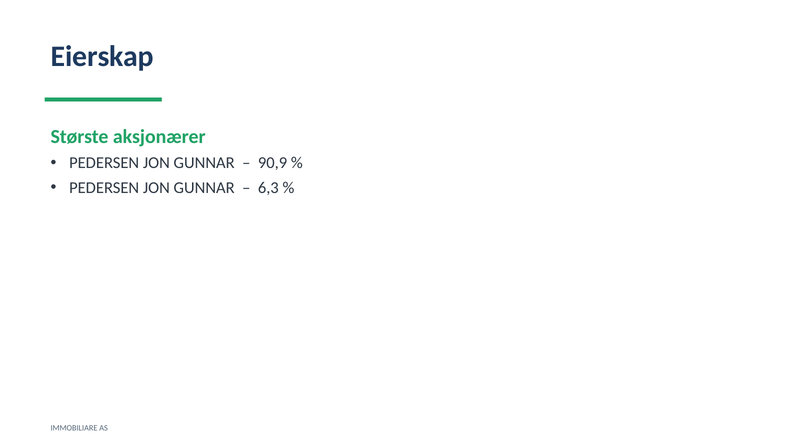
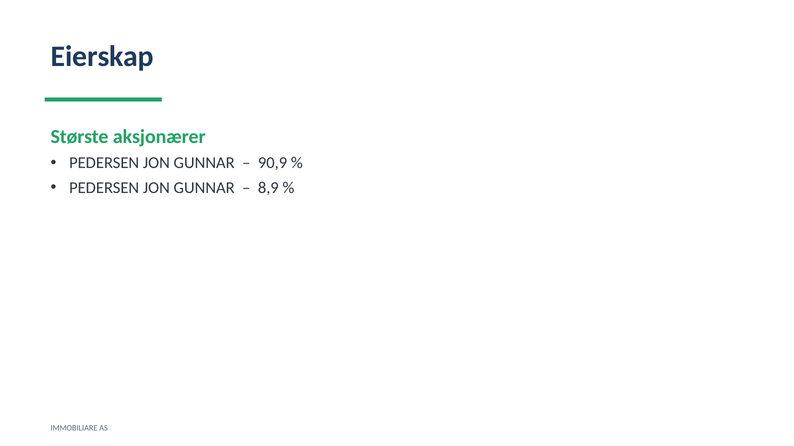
6,3: 6,3 -> 8,9 (268, 188)
